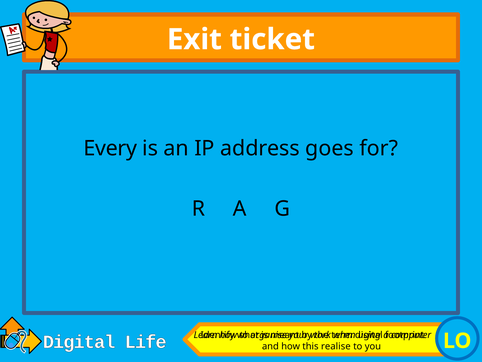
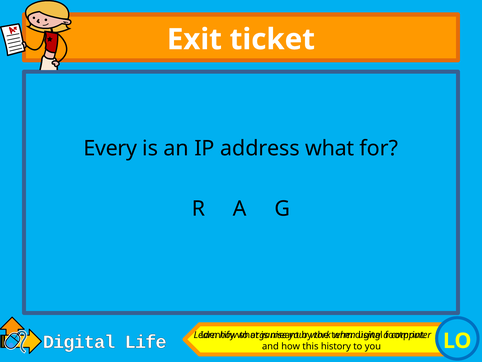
address goes: goes -> what (330, 148)
realise: realise -> history (336, 346)
